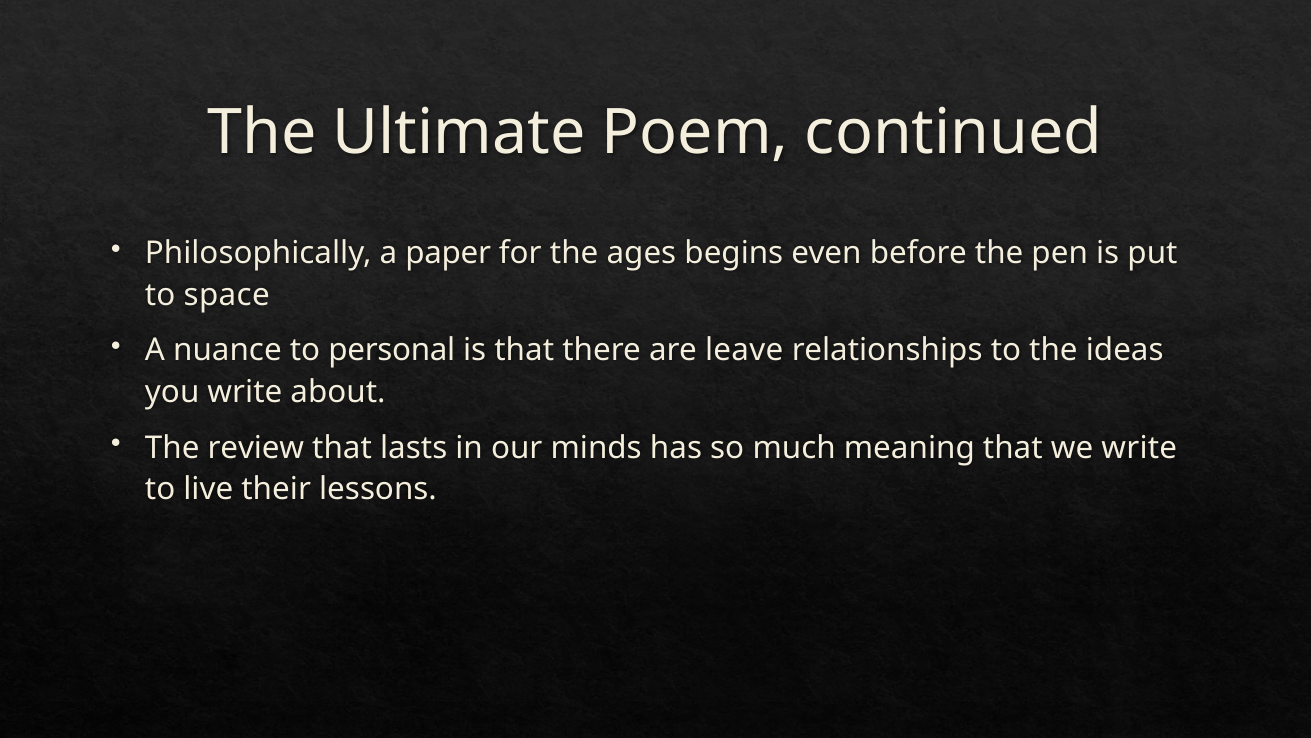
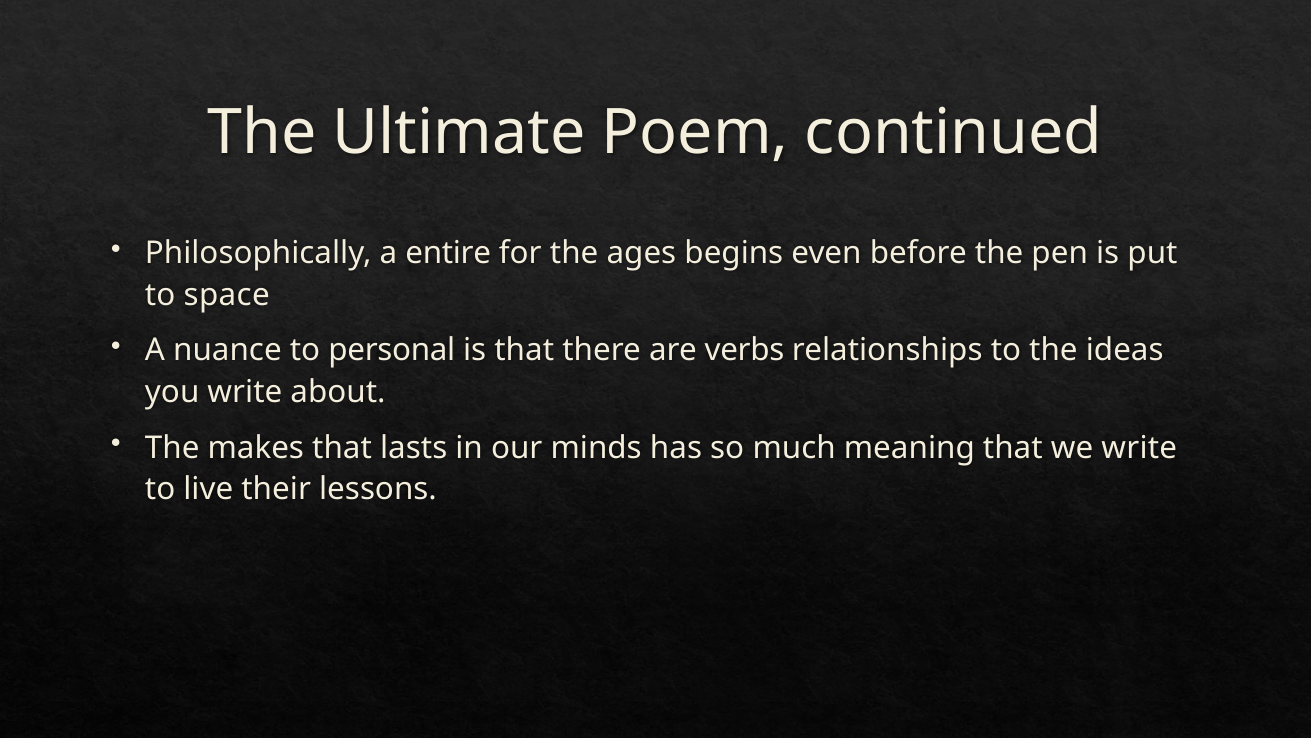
paper: paper -> entire (448, 253)
leave: leave -> verbs (744, 350)
review: review -> makes (256, 448)
